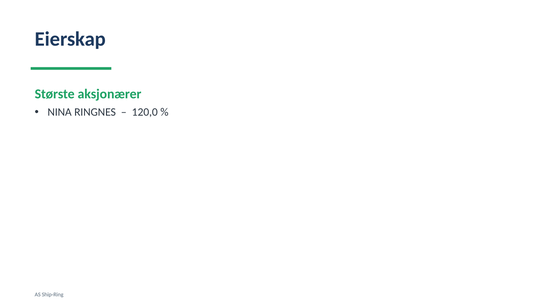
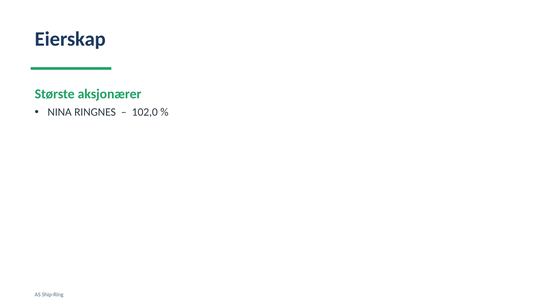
120,0: 120,0 -> 102,0 (145, 112)
